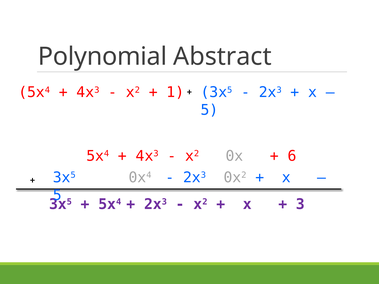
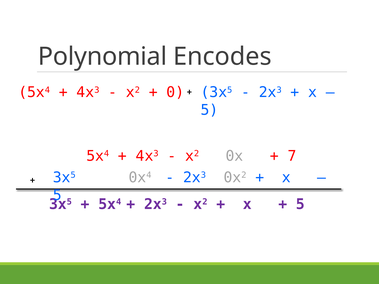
Abstract: Abstract -> Encodes (222, 57)
1: 1 -> 0 (175, 92)
6: 6 -> 7 (292, 156)
3: 3 -> 5 (300, 204)
